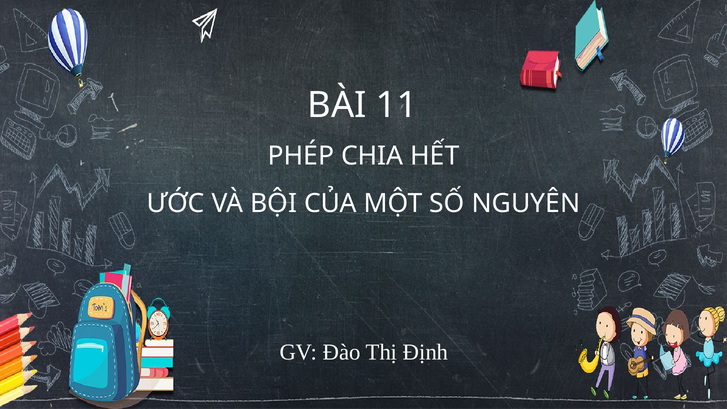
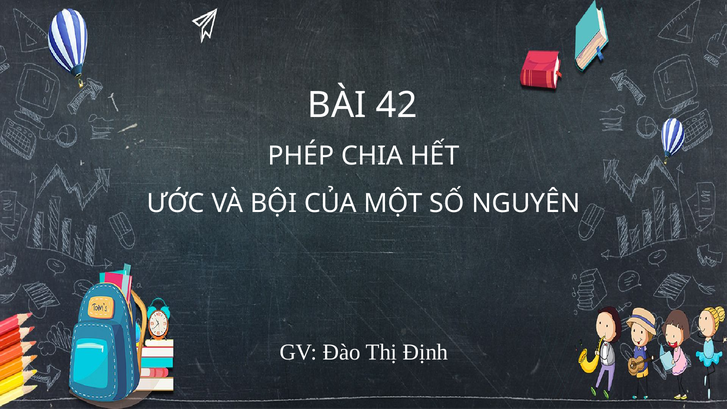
11: 11 -> 42 (397, 105)
